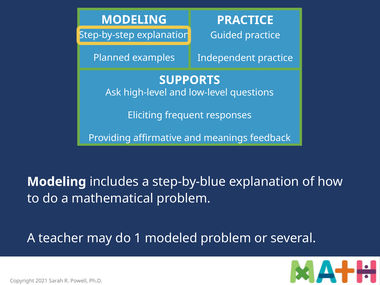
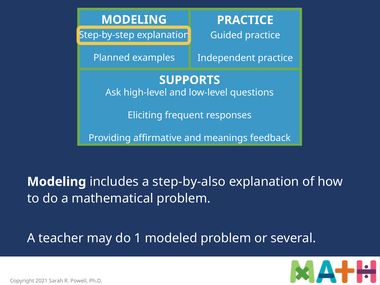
step-by-blue: step-by-blue -> step-by-also (189, 182)
